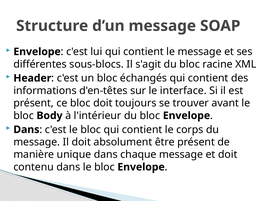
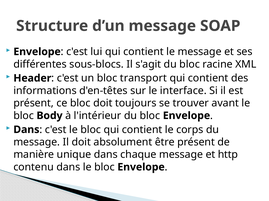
échangés: échangés -> transport (143, 78)
et doit: doit -> http (228, 155)
